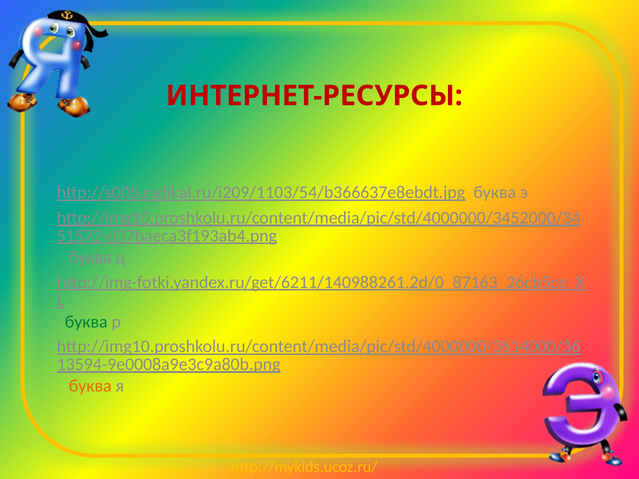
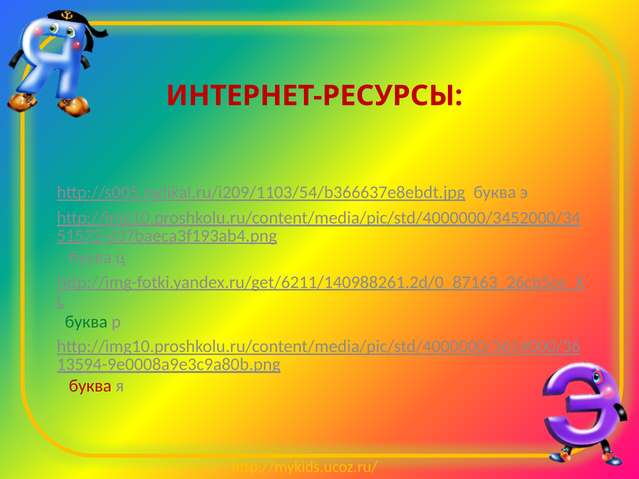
буква colour: orange -> red (90, 386)
